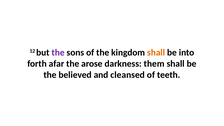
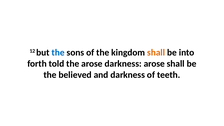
the colour: purple -> blue (58, 52)
afar: afar -> told (57, 64)
darkness them: them -> arose (154, 64)
and cleansed: cleansed -> darkness (128, 75)
